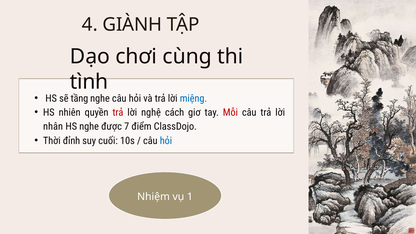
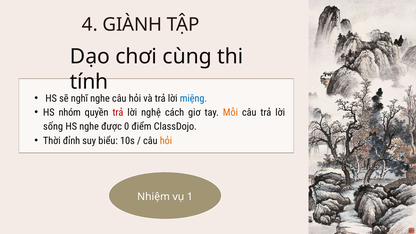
tình: tình -> tính (89, 82)
tầng: tầng -> nghĩ (79, 98)
nhiên: nhiên -> nhóm (70, 112)
Mỗi colour: red -> orange (230, 112)
nhân: nhân -> sống (53, 127)
7: 7 -> 0 (127, 127)
cuối: cuối -> biểu (108, 141)
hỏi colour: blue -> orange (166, 141)
